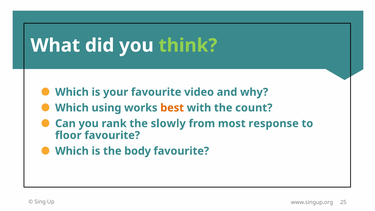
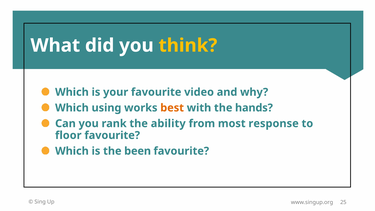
think colour: light green -> yellow (188, 45)
count: count -> hands (254, 108)
slowly: slowly -> ability (168, 123)
body: body -> been (138, 151)
